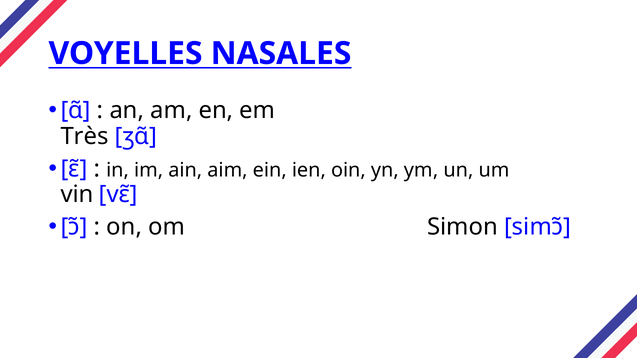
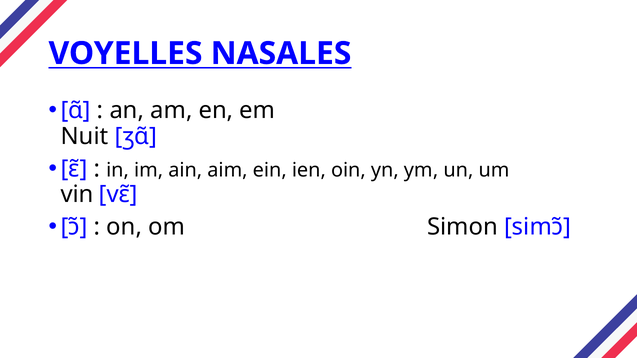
Très: Très -> Nuit (85, 136)
